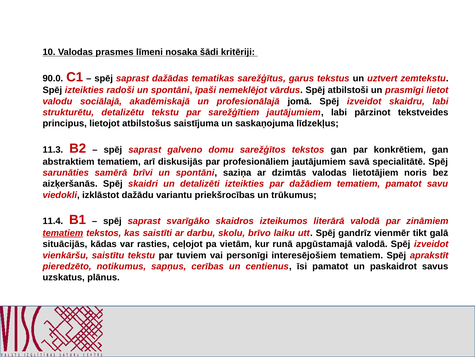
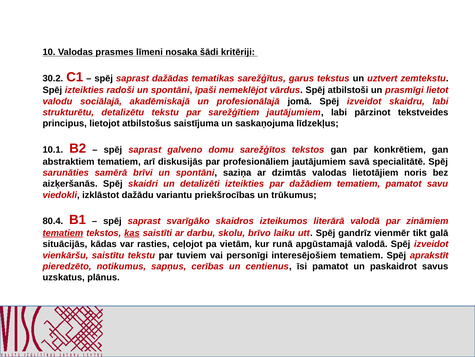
90.0: 90.0 -> 30.2 (53, 78)
11.3: 11.3 -> 10.1 (53, 149)
11.4: 11.4 -> 80.4 (53, 221)
kas underline: none -> present (132, 233)
